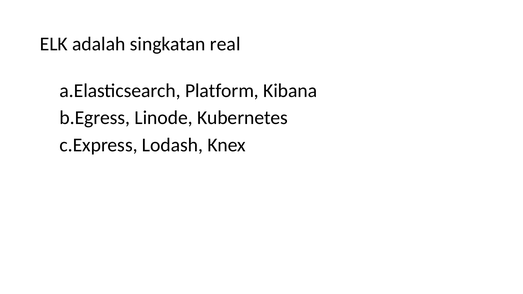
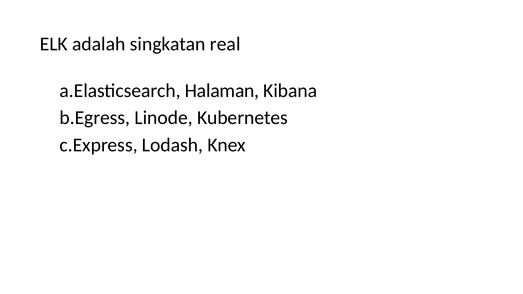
Platform: Platform -> Halaman (222, 91)
